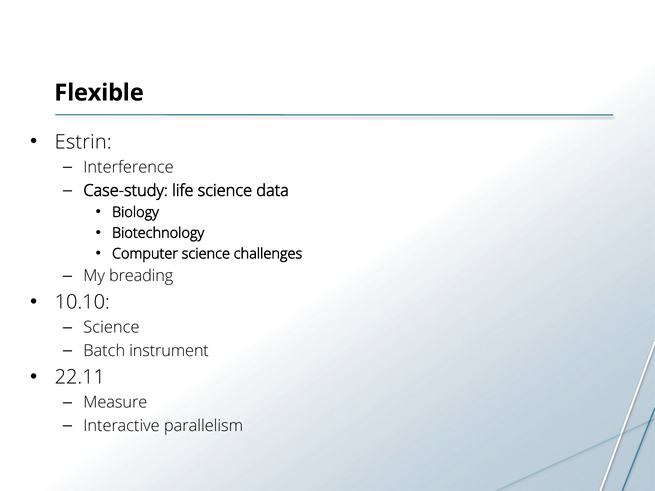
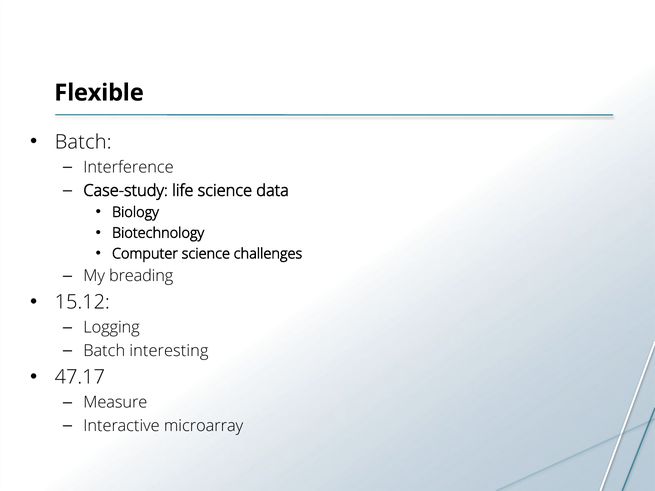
Estrin: Estrin -> Batch (83, 142)
10.10: 10.10 -> 15.12 (82, 303)
Science: Science -> Logging (112, 328)
instrument: instrument -> interesting (169, 351)
22.11: 22.11 -> 47.17 (80, 377)
parallelism: parallelism -> microarray (204, 426)
